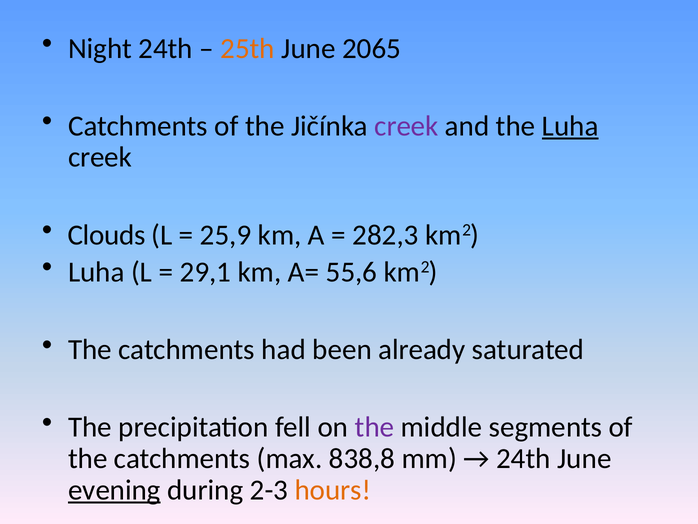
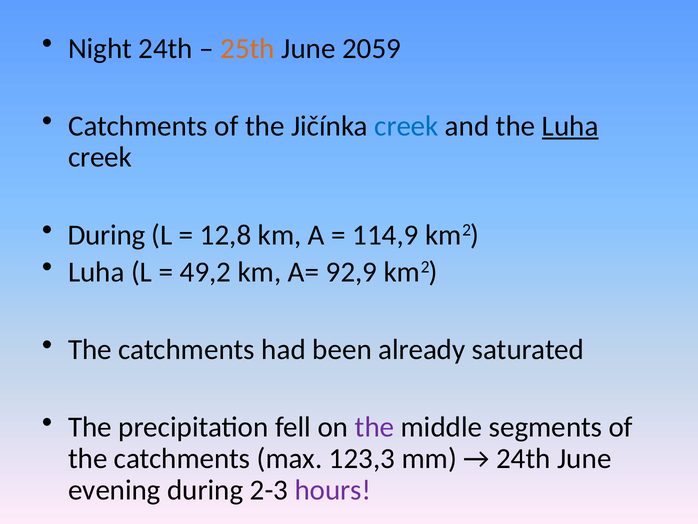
2065: 2065 -> 2059 (372, 48)
creek colour: purple -> blue (406, 126)
Clouds: Clouds -> During (107, 235)
25,9: 25,9 -> 12,8 (226, 235)
282,3: 282,3 -> 114,9 (385, 235)
29,1: 29,1 -> 49,2 (206, 272)
55,6: 55,6 -> 92,9 (351, 272)
838,8: 838,8 -> 123,3 (362, 458)
evening underline: present -> none (114, 489)
hours colour: orange -> purple (333, 489)
